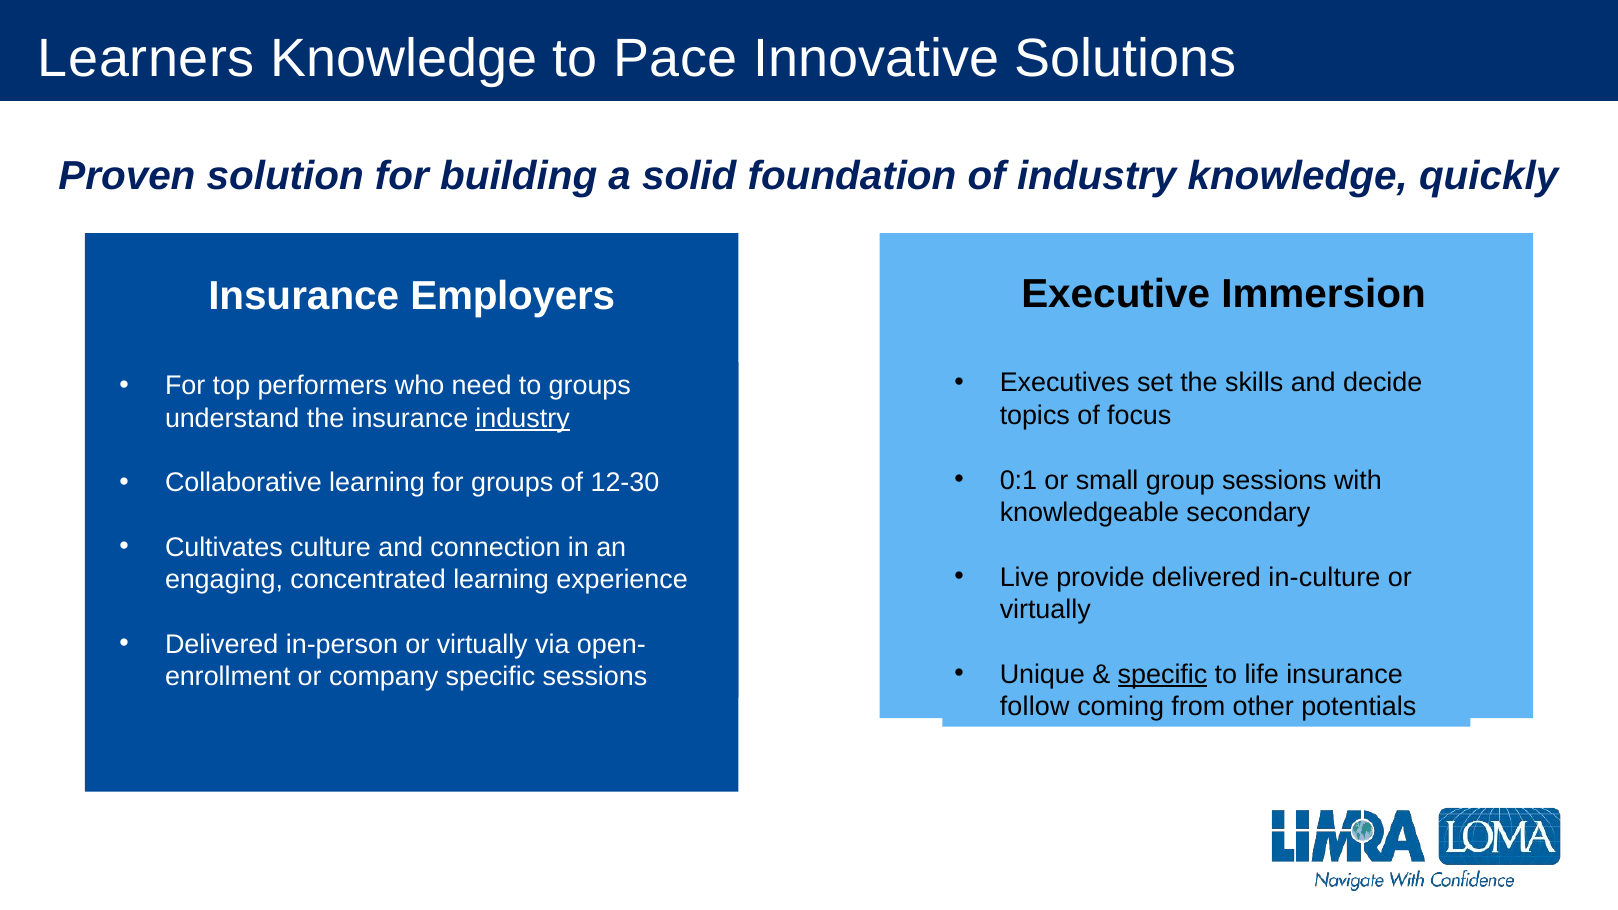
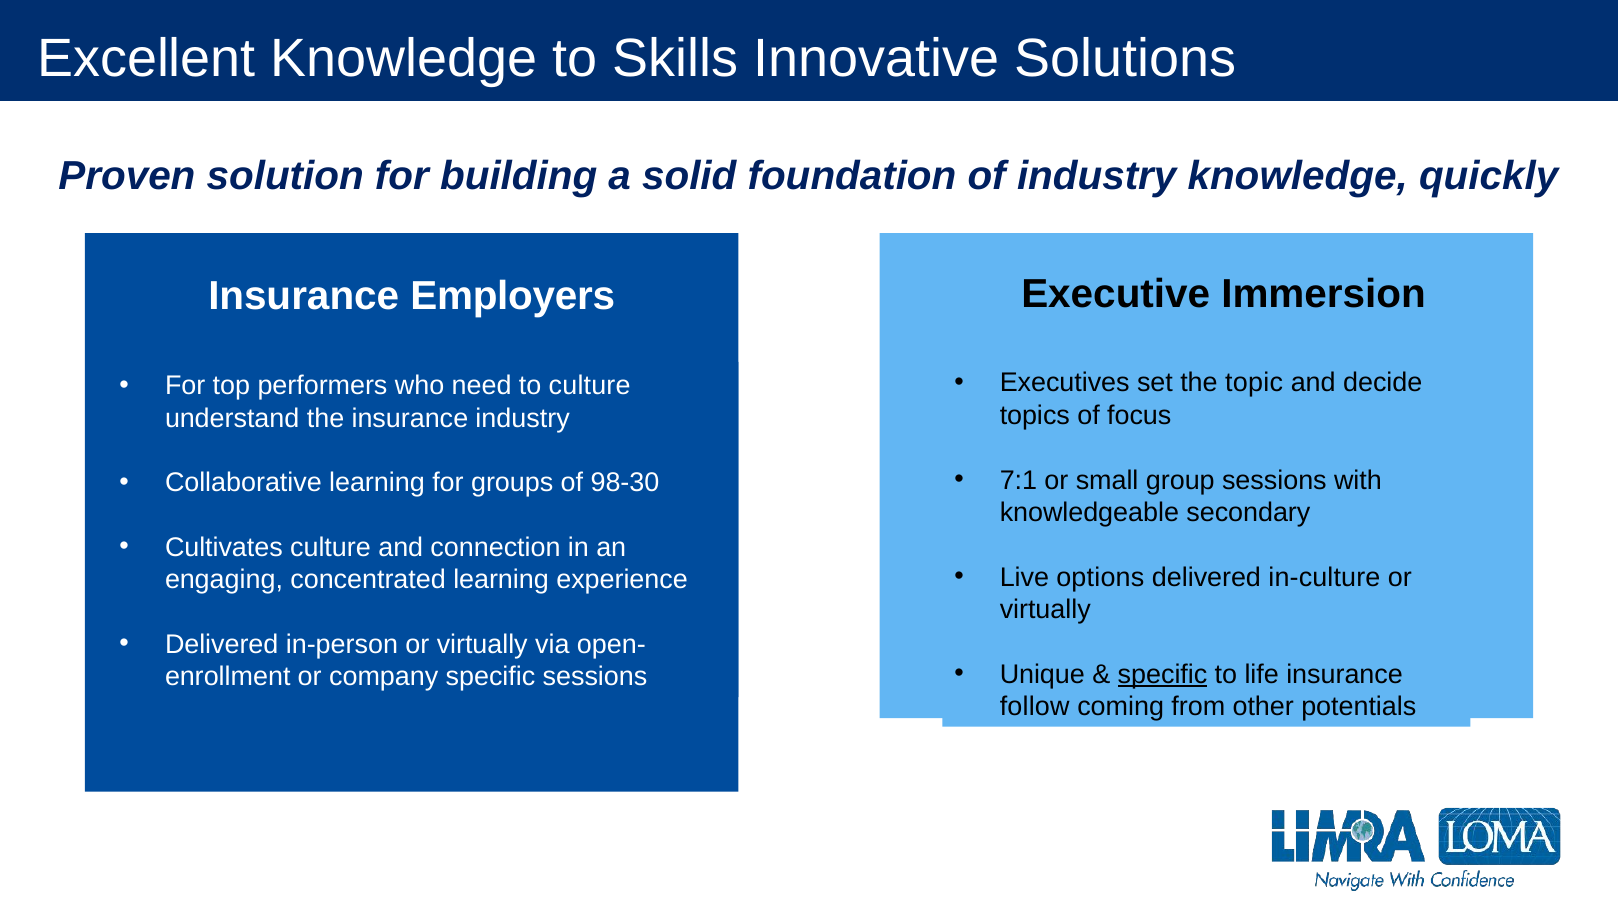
Learners: Learners -> Excellent (147, 59)
Pace: Pace -> Skills (676, 59)
skills: skills -> topic (1254, 383)
to groups: groups -> culture (590, 386)
industry underline: present -> none (523, 418)
0:1: 0:1 -> 7:1 (1018, 480)
12-30: 12-30 -> 98-30 (625, 483)
provide: provide -> options (1100, 577)
